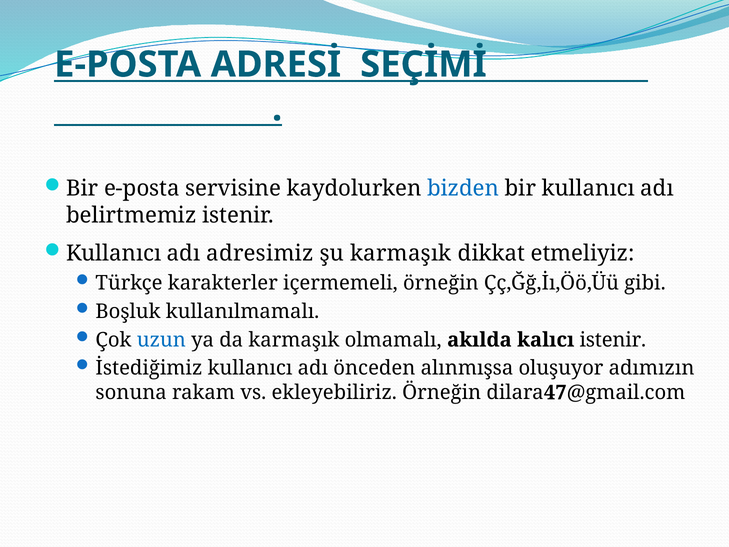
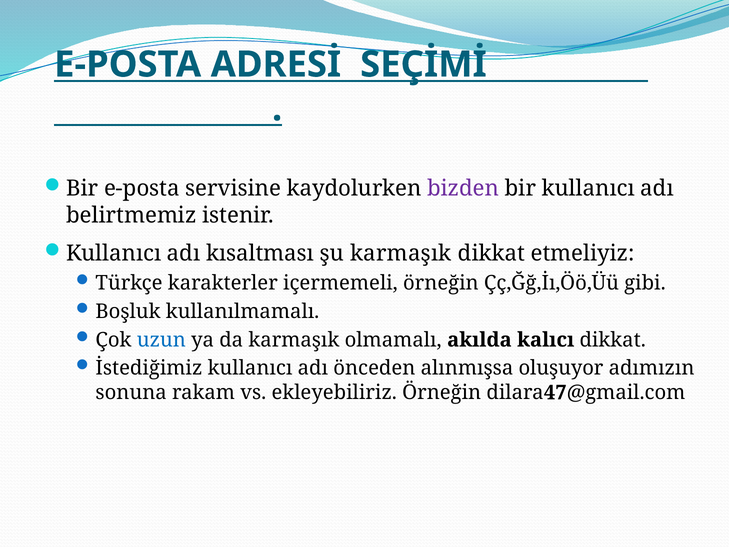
bizden colour: blue -> purple (463, 189)
adresimiz: adresimiz -> kısaltması (260, 254)
kalıcı istenir: istenir -> dikkat (613, 340)
